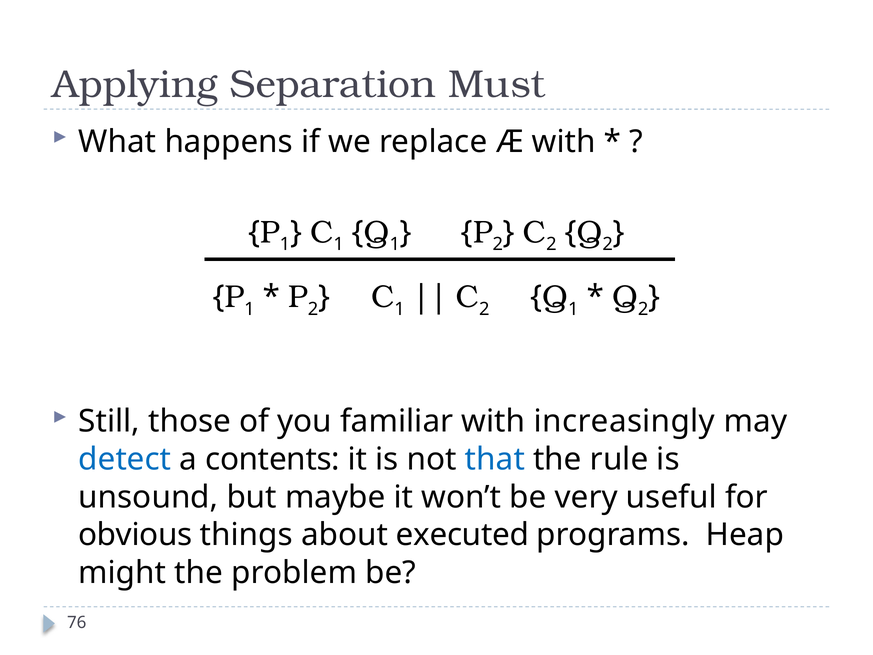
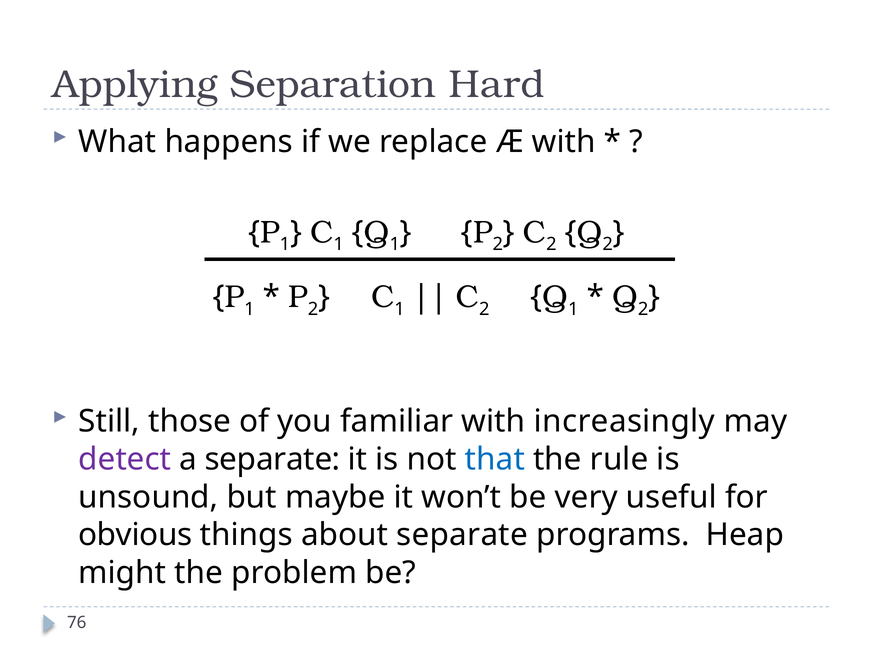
Must: Must -> Hard (497, 84)
detect colour: blue -> purple (125, 459)
a contents: contents -> separate (273, 459)
about executed: executed -> separate (462, 535)
